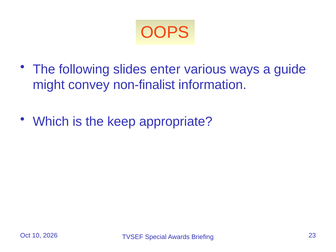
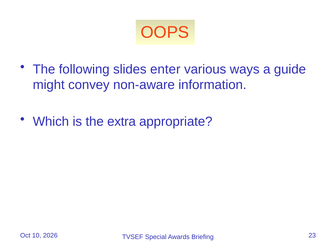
non-finalist: non-finalist -> non-aware (144, 85)
keep: keep -> extra (122, 122)
